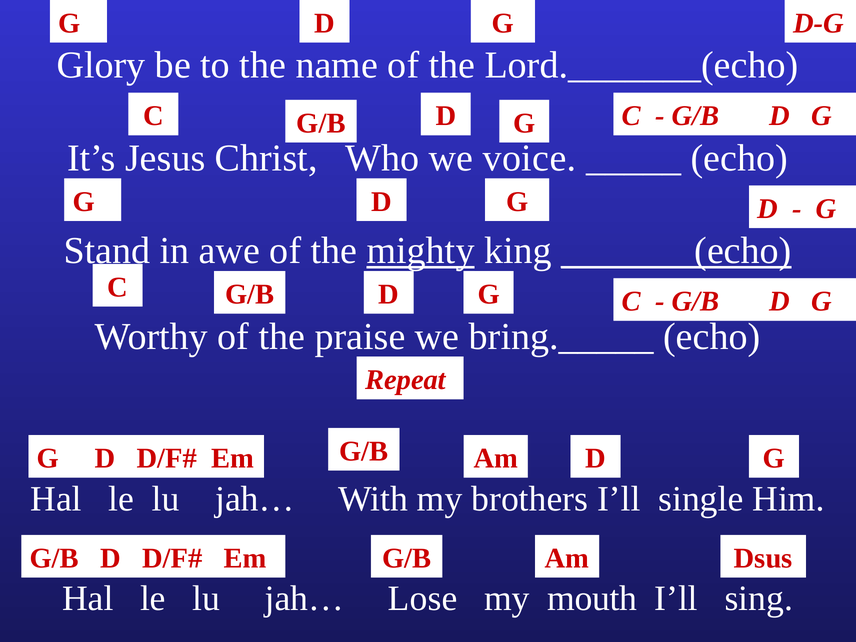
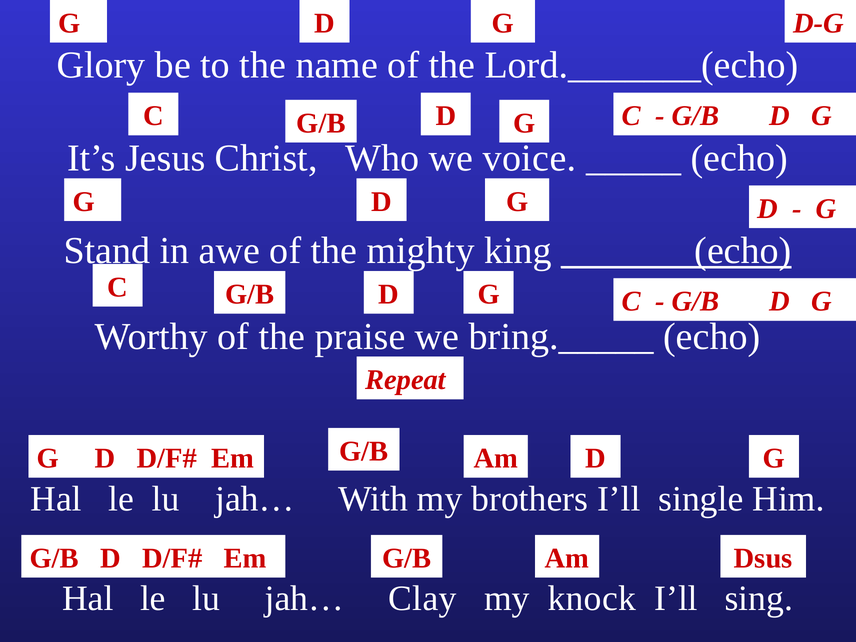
mighty underline: present -> none (421, 251)
Lose: Lose -> Clay (422, 599)
mouth: mouth -> knock (592, 599)
